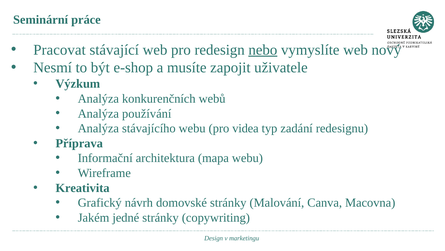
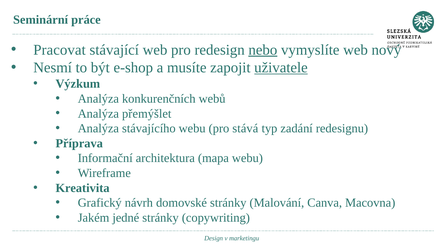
uživatele underline: none -> present (281, 67)
používání: používání -> přemýšlet (147, 113)
videa: videa -> stává (245, 128)
